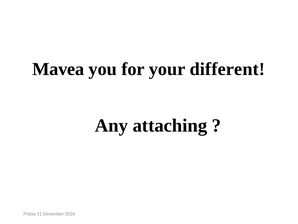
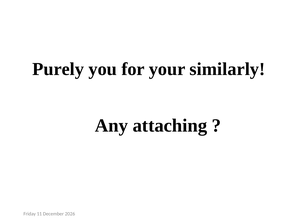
Mavea: Mavea -> Purely (58, 69)
different: different -> similarly (227, 69)
